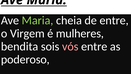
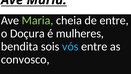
Virgem: Virgem -> Doçura (27, 33)
vós colour: pink -> light blue (70, 46)
poderoso: poderoso -> convosco (25, 59)
